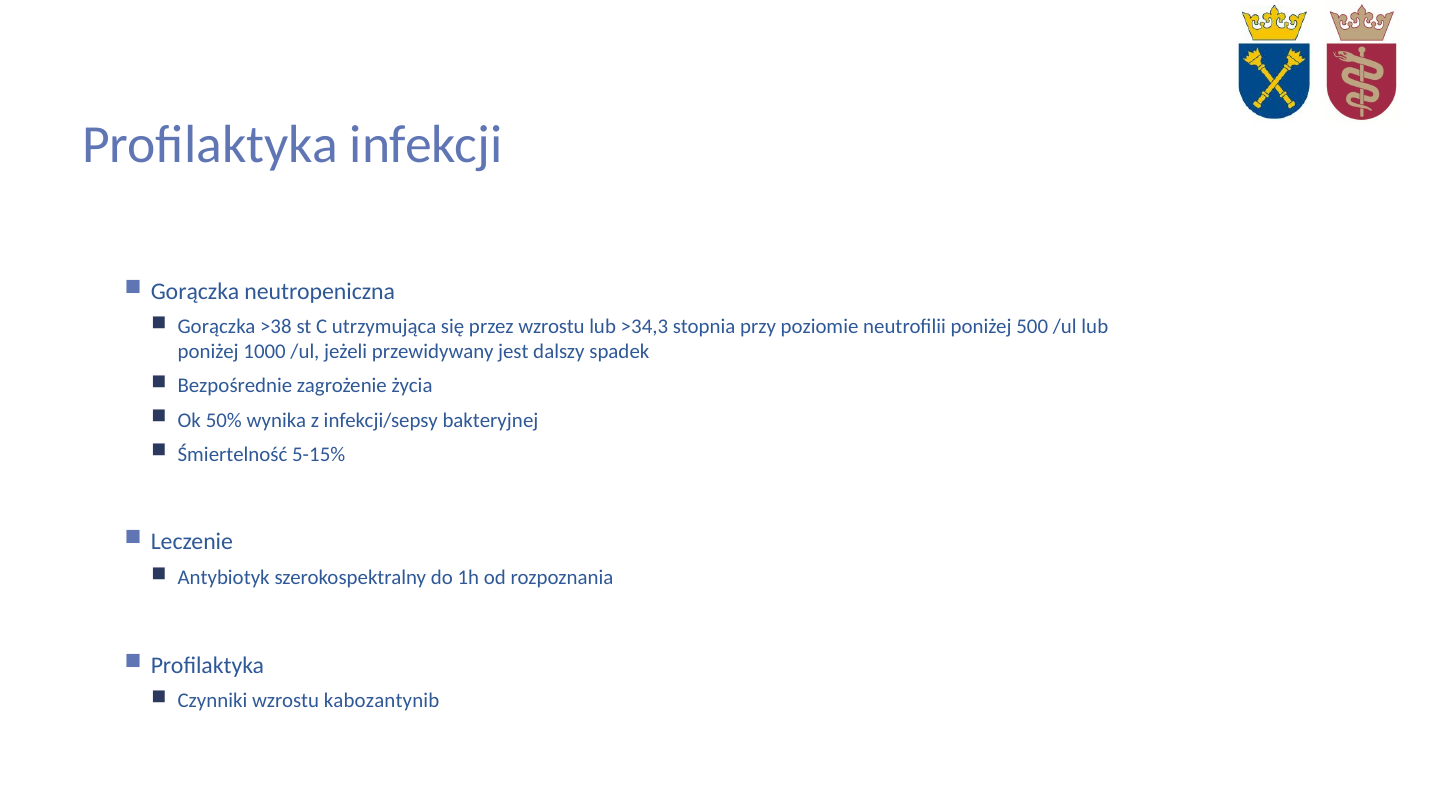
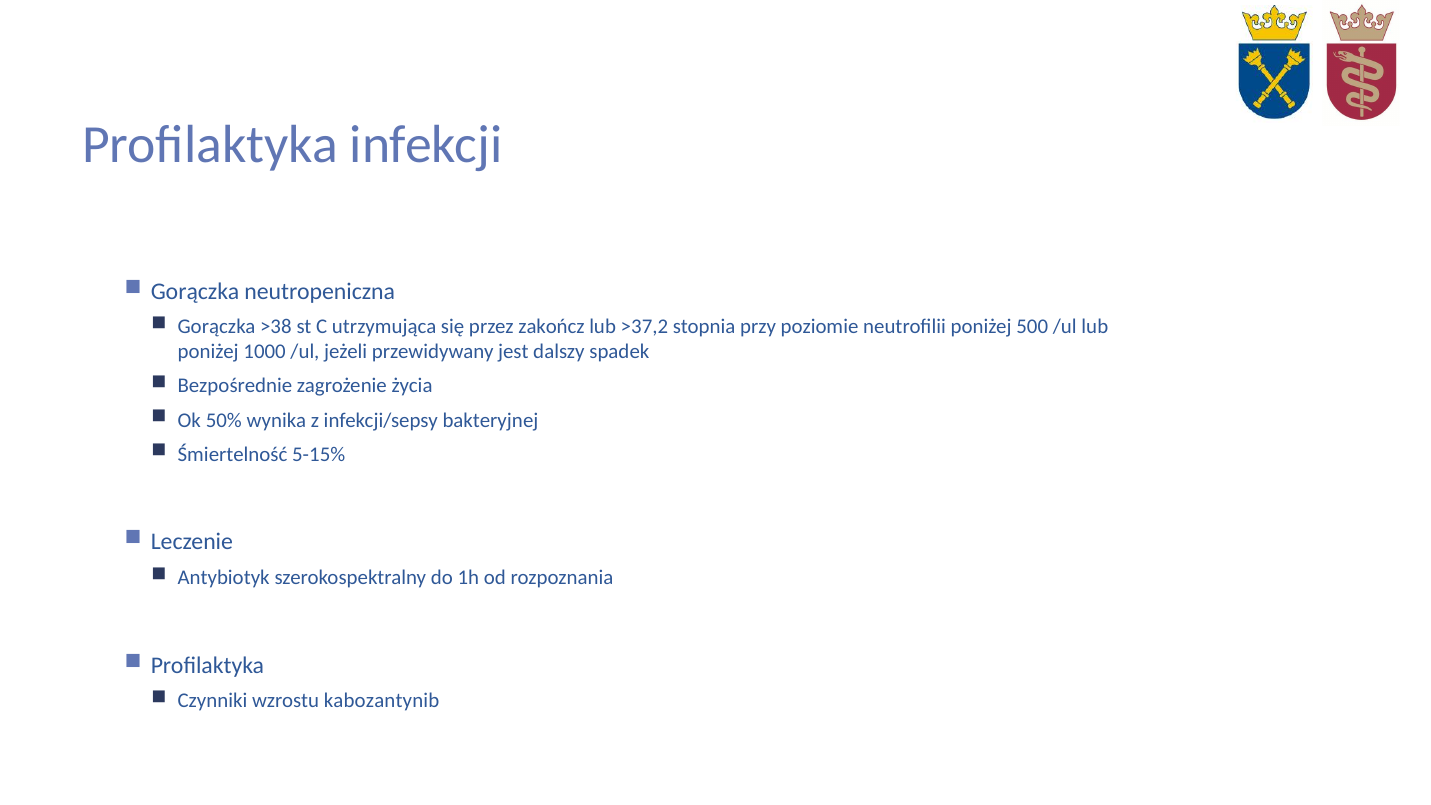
przez wzrostu: wzrostu -> zakończ (551, 327)
>34,3: >34,3 -> >37,2 (644, 327)
